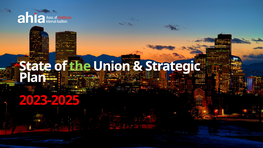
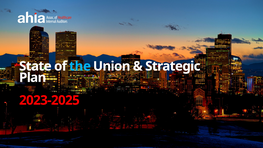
the colour: light green -> light blue (80, 66)
